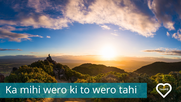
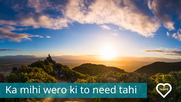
to wero: wero -> need (104, 90)
